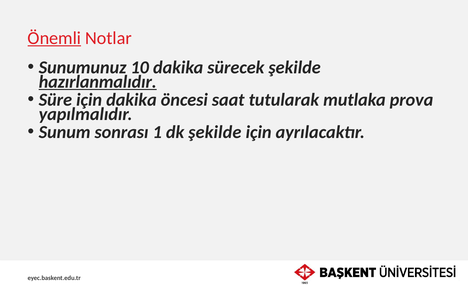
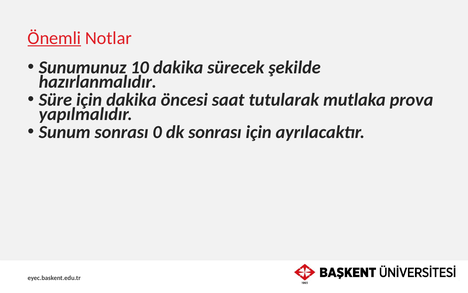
hazırlanmalıdır underline: present -> none (98, 82)
1: 1 -> 0 (157, 132)
dk şekilde: şekilde -> sonrası (215, 132)
